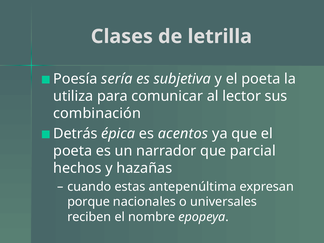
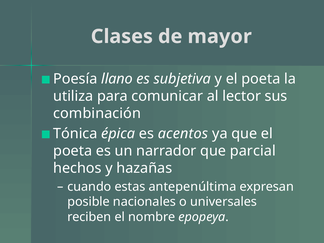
letrilla: letrilla -> mayor (220, 36)
sería: sería -> llano (117, 79)
Detrás: Detrás -> Tónica (75, 134)
porque: porque -> posible (89, 202)
